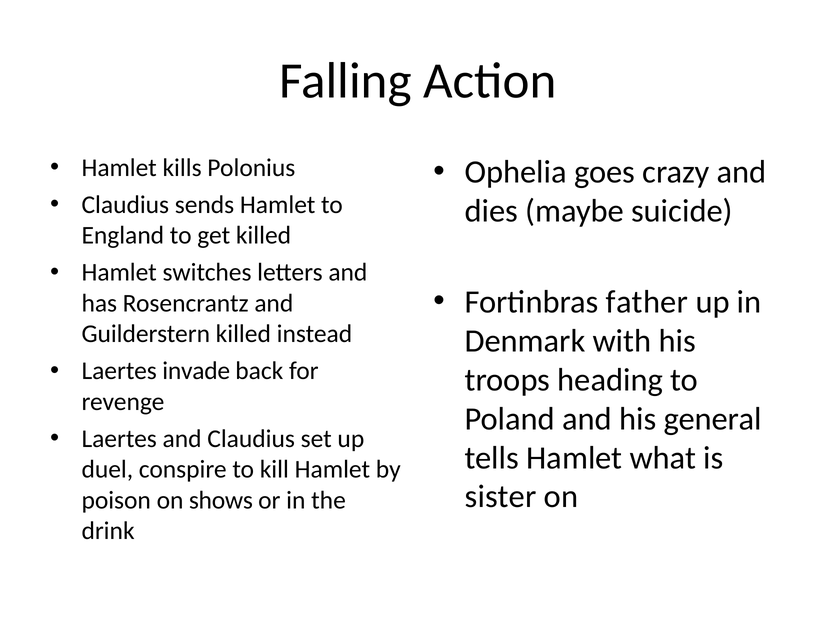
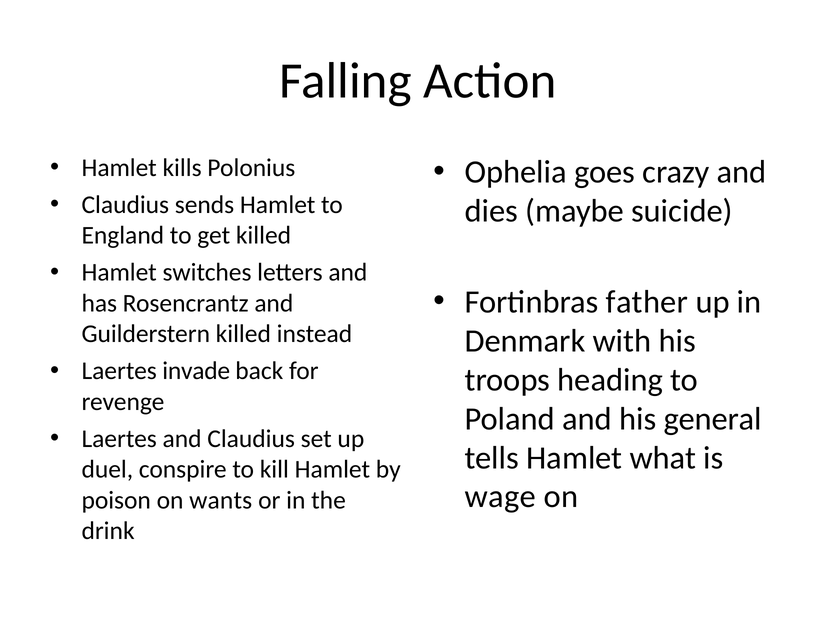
sister: sister -> wage (500, 497)
shows: shows -> wants (221, 500)
